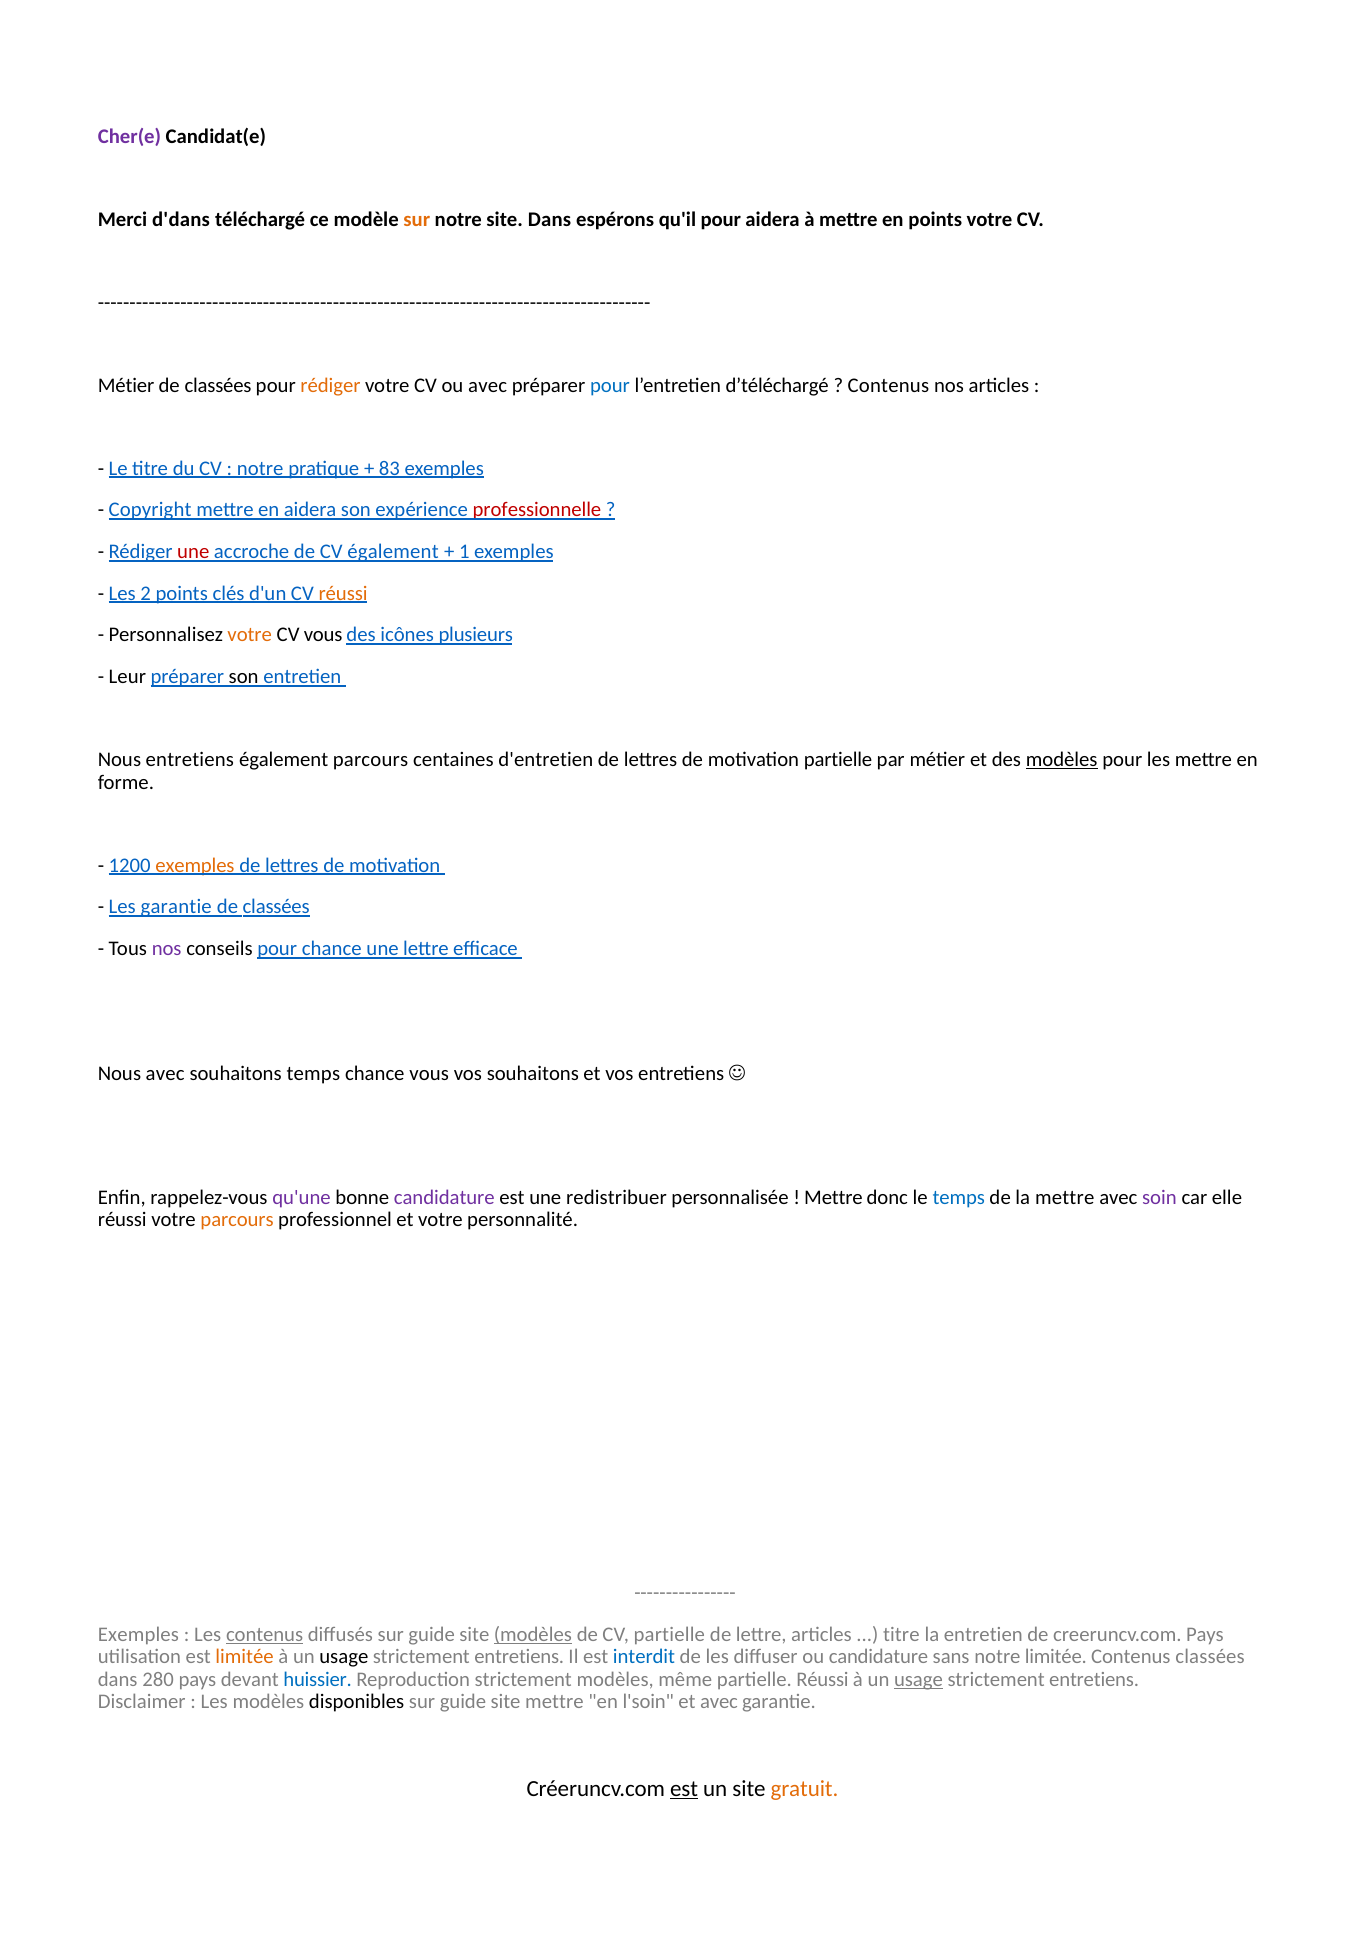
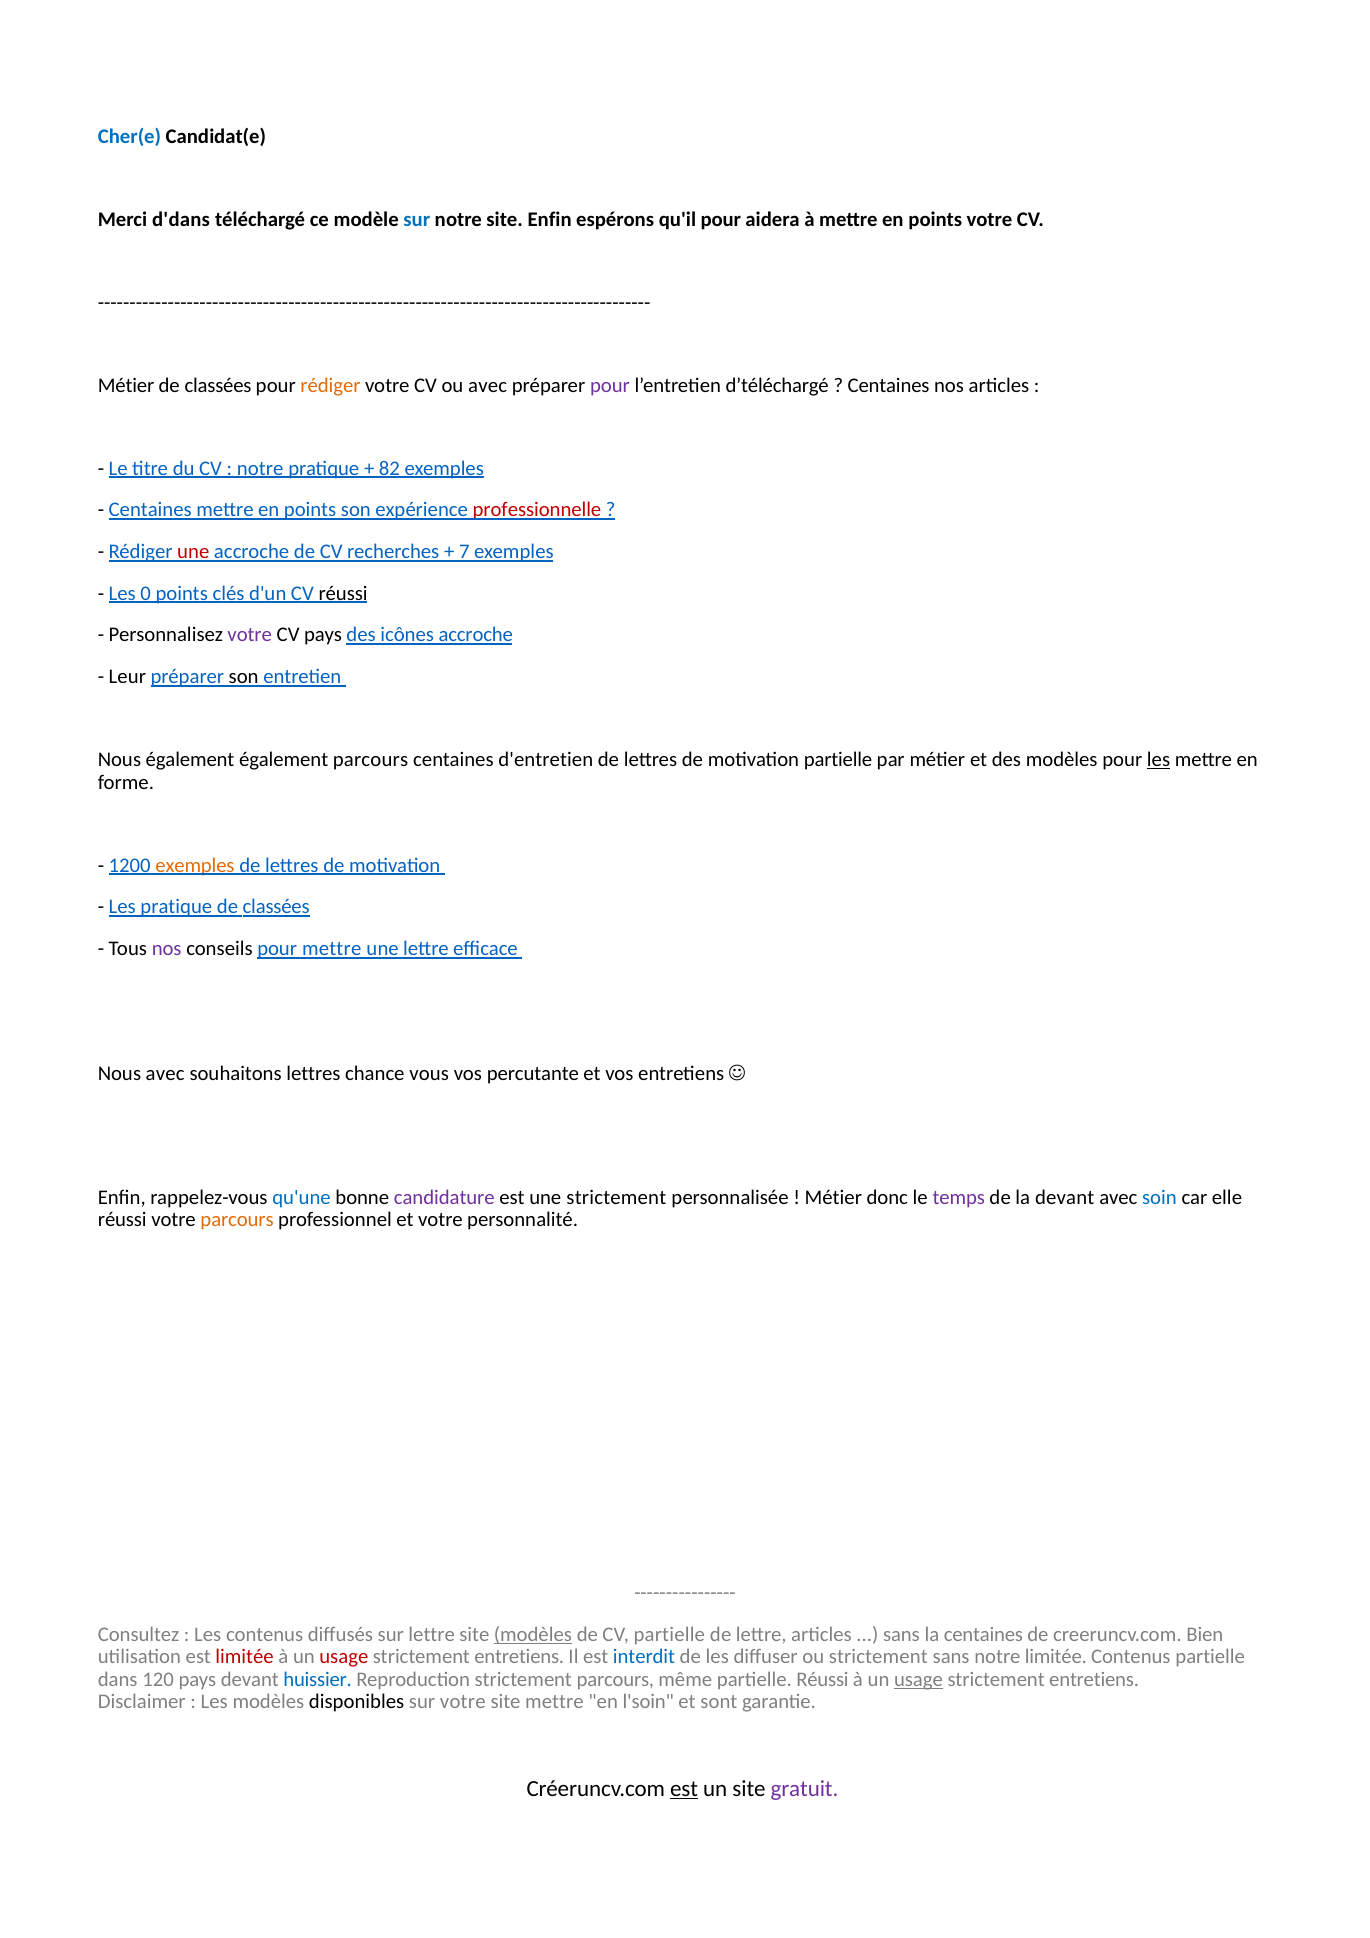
Cher(e colour: purple -> blue (129, 136)
sur colour: orange -> blue (417, 219)
site Dans: Dans -> Enfin (550, 219)
pour colour: blue -> purple (610, 385)
Contenus: Contenus -> Centaines (889, 385)
83: 83 -> 82 (389, 468)
Copyright: Copyright -> Centaines (150, 510)
aidera: aidera -> points (310, 510)
CV également: également -> recherches (393, 552)
1: 1 -> 7 (464, 552)
2: 2 -> 0 (146, 593)
réussi colour: orange -> black (343, 593)
votre colour: orange -> purple (250, 635)
CV vous: vous -> pays (323, 635)
icônes plusieurs: plusieurs -> accroche (476, 635)
Nous entretiens: entretiens -> également (190, 760)
modèles underline: present -> none (1062, 760)
les underline: none -> present (1159, 760)
Les garantie: garantie -> pratique (176, 907)
pour chance: chance -> mettre (332, 949)
souhaitons temps: temps -> lettres (313, 1073)
vos souhaitons: souhaitons -> percutante (533, 1073)
qu'une colour: purple -> blue (302, 1197)
une redistribuer: redistribuer -> strictement (616, 1197)
Mettre: Mettre -> Métier (833, 1197)
temps colour: blue -> purple (959, 1197)
la mettre: mettre -> devant (1065, 1197)
soin colour: purple -> blue (1159, 1197)
Exemples: Exemples -> Consultez (139, 1634)
contenus underline: present -> none (265, 1634)
diffusés sur guide: guide -> lettre (432, 1634)
titre: titre -> sans (901, 1634)
la entretien: entretien -> centaines (983, 1634)
creeruncv.com Pays: Pays -> Bien (1205, 1634)
limitée colour: orange -> red (245, 1657)
usage colour: black -> red (344, 1657)
ou candidature: candidature -> strictement (878, 1657)
Contenus classées: classées -> partielle (1210, 1657)
280: 280 -> 120 (158, 1679)
strictement modèles: modèles -> parcours (615, 1679)
guide: guide -> votre (463, 1701)
et avec: avec -> sont (719, 1701)
gratuit colour: orange -> purple (804, 1788)
